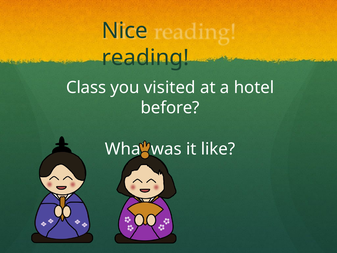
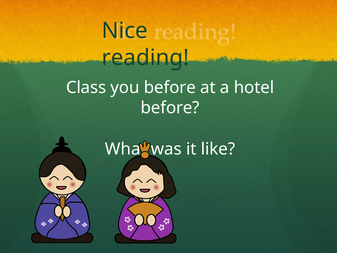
you visited: visited -> before (170, 87)
